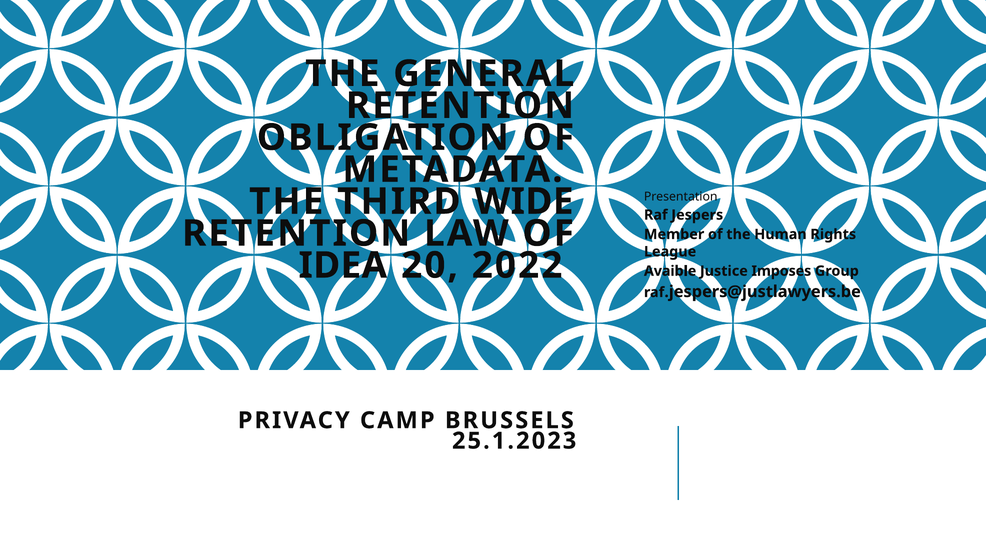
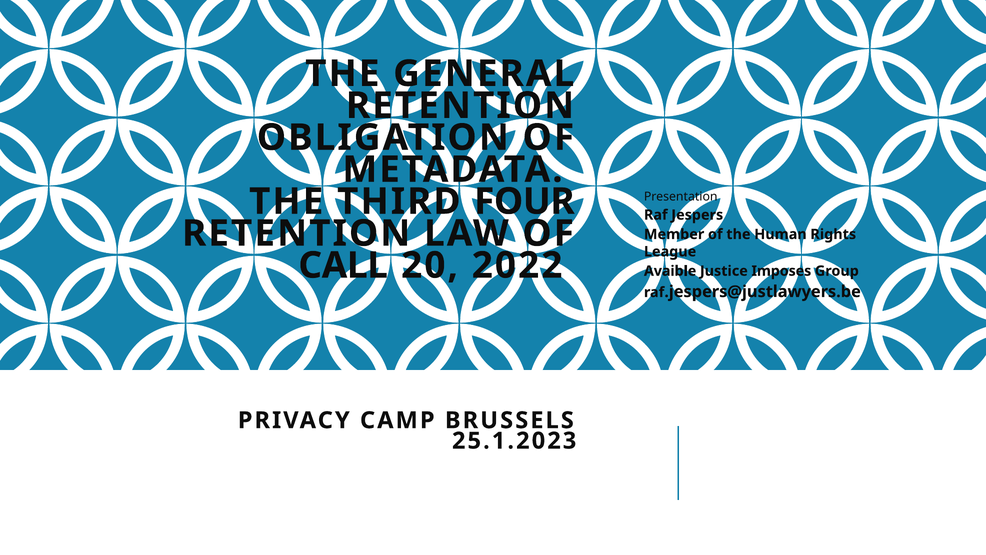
WIDE: WIDE -> FOUR (524, 201)
IDEA: IDEA -> CALL (343, 265)
